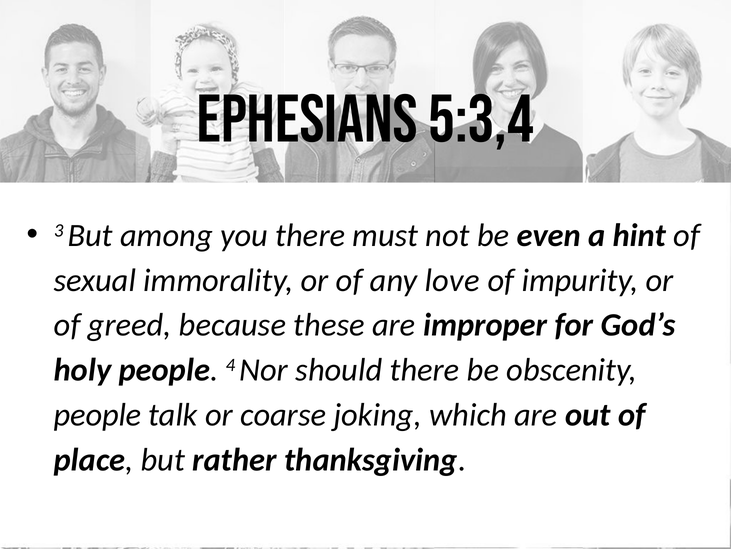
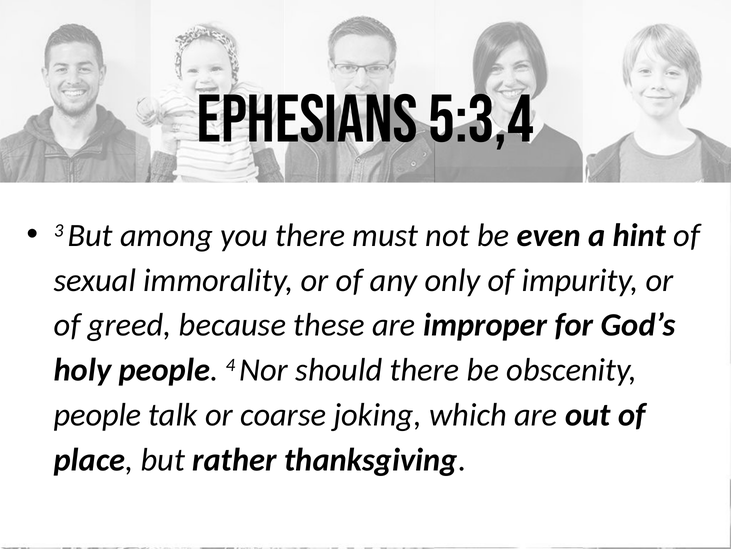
love: love -> only (452, 280)
